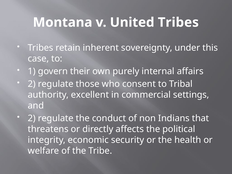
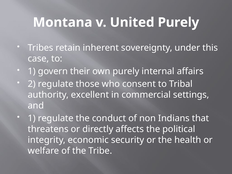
United Tribes: Tribes -> Purely (178, 22)
2: 2 -> 1 (32, 118)
